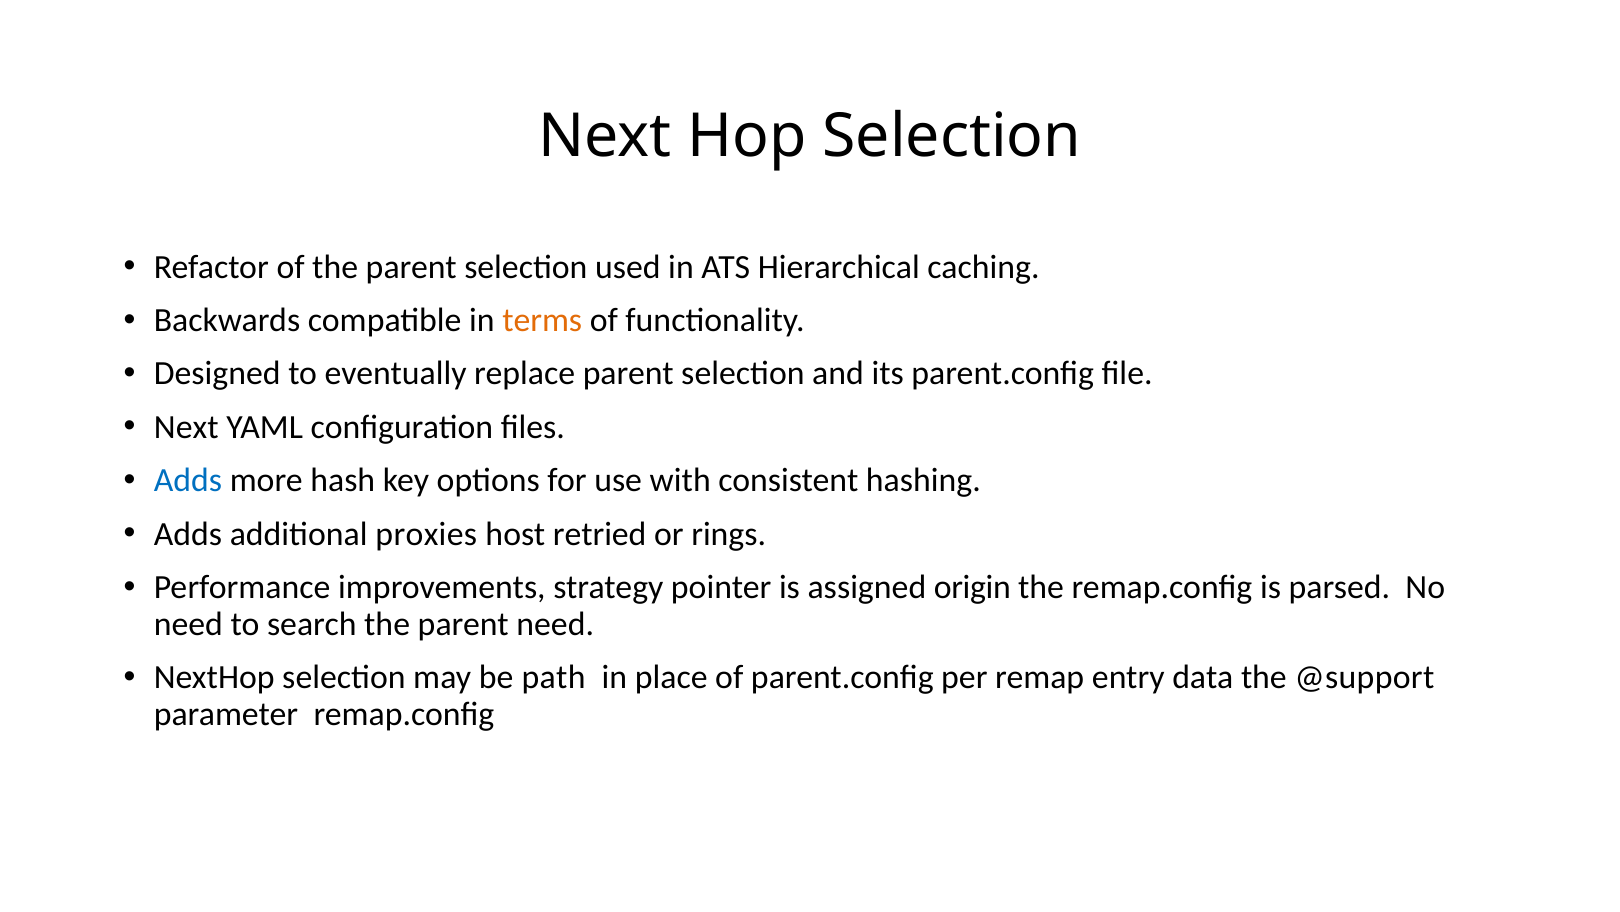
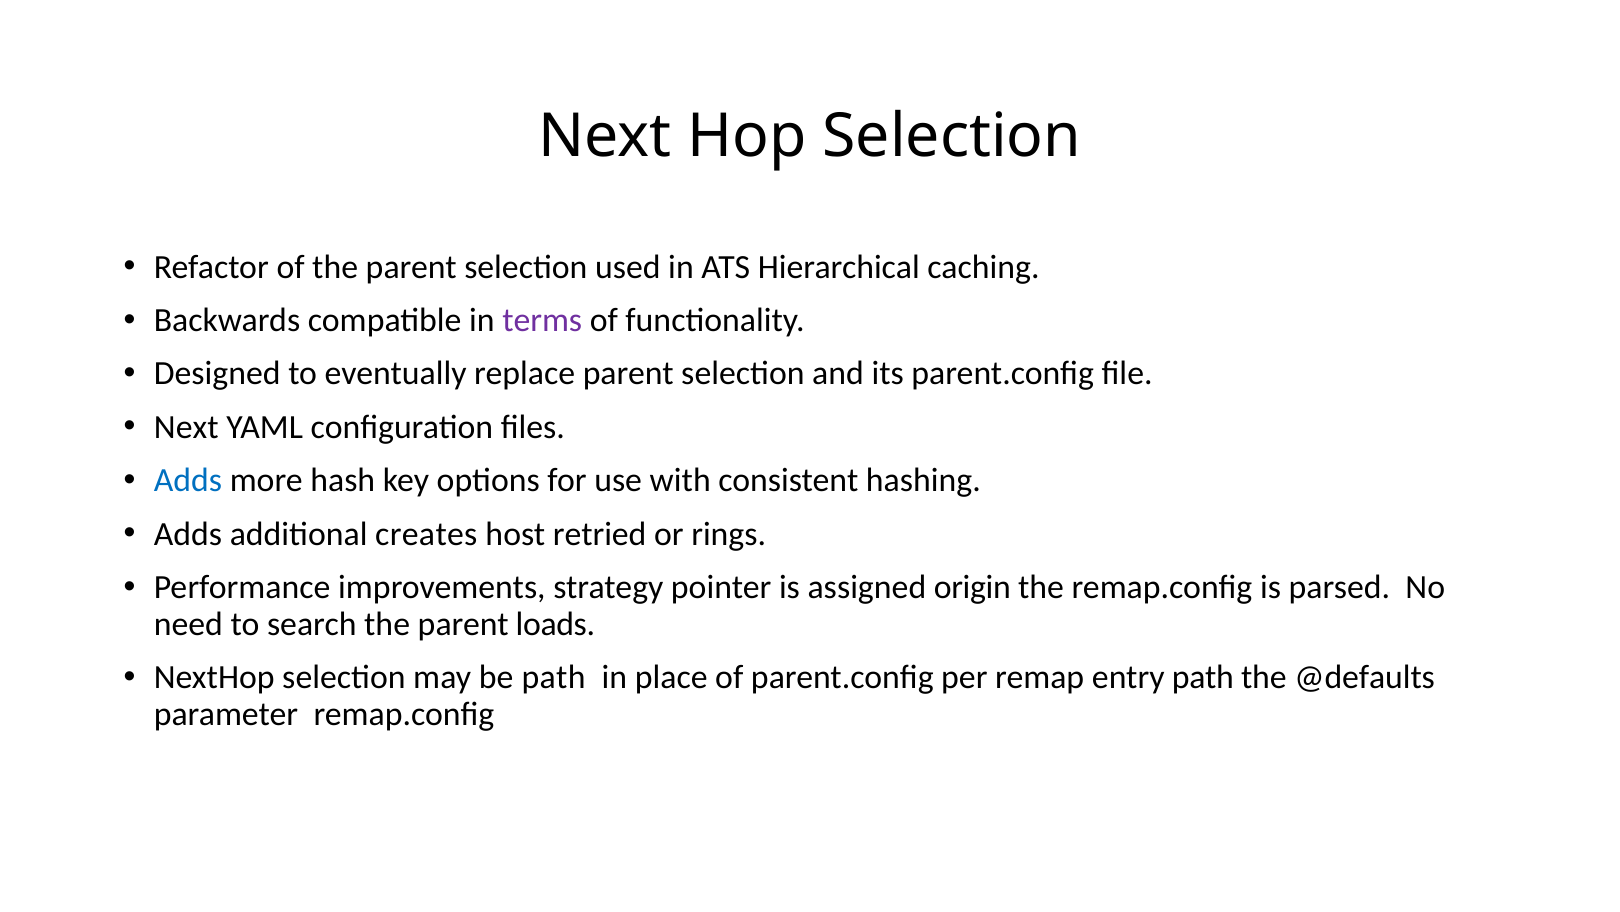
terms colour: orange -> purple (542, 320)
proxies: proxies -> creates (426, 534)
parent need: need -> loads (555, 624)
entry data: data -> path (1203, 677)
@support: @support -> @defaults (1365, 677)
